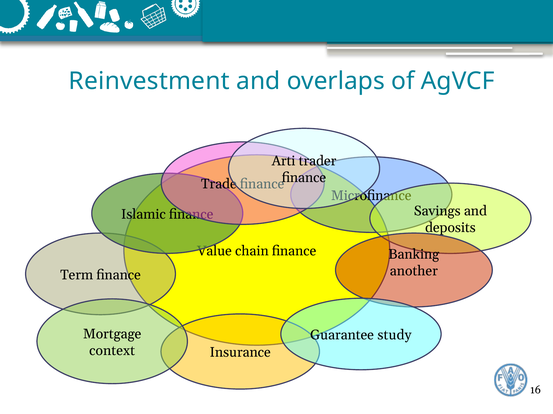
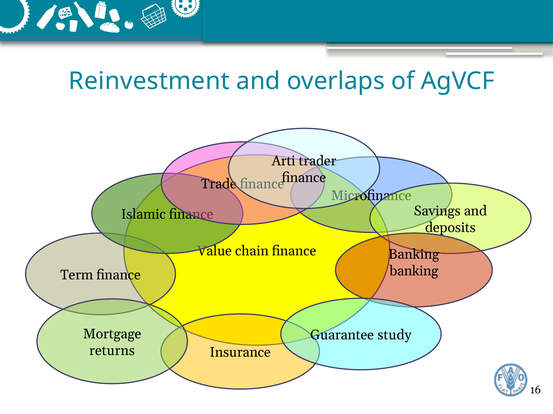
another: another -> banking (414, 271)
context: context -> returns (112, 351)
